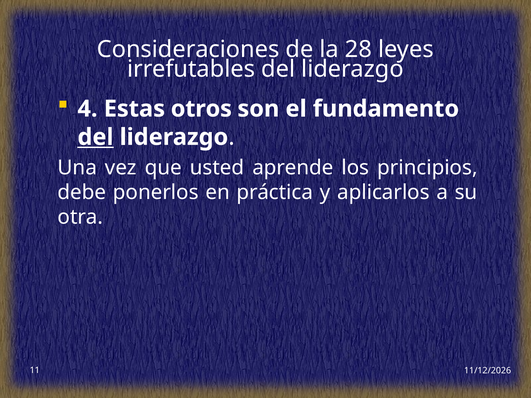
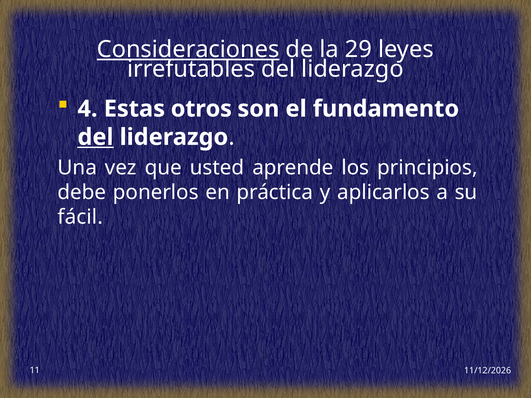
Consideraciones underline: none -> present (188, 49)
28: 28 -> 29 (358, 49)
otra: otra -> fácil (80, 217)
